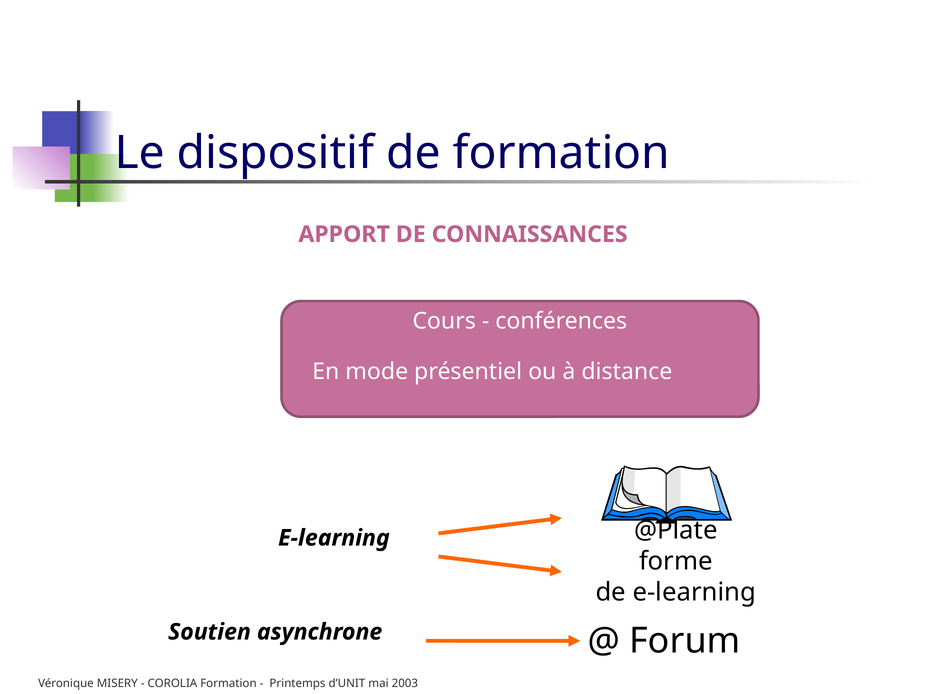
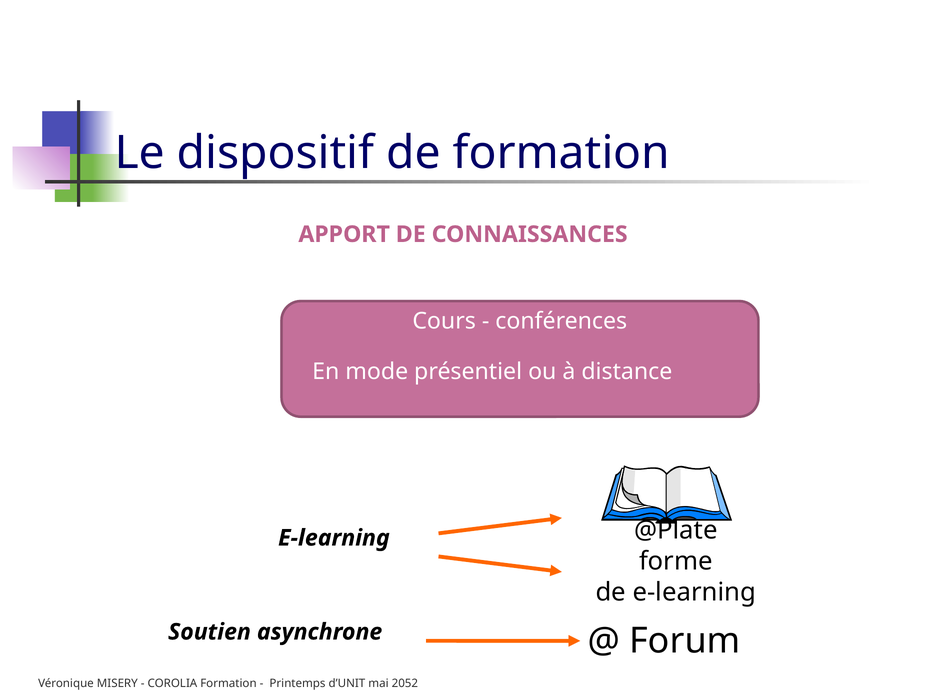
2003: 2003 -> 2052 (405, 683)
